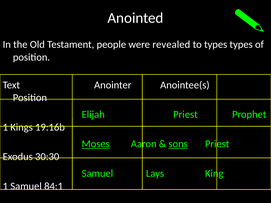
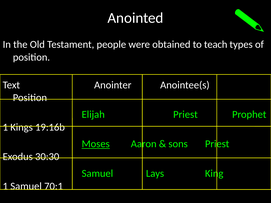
revealed: revealed -> obtained (171, 45)
to types: types -> teach (216, 45)
sons underline: present -> none (178, 144)
84:1: 84:1 -> 70:1 (54, 186)
